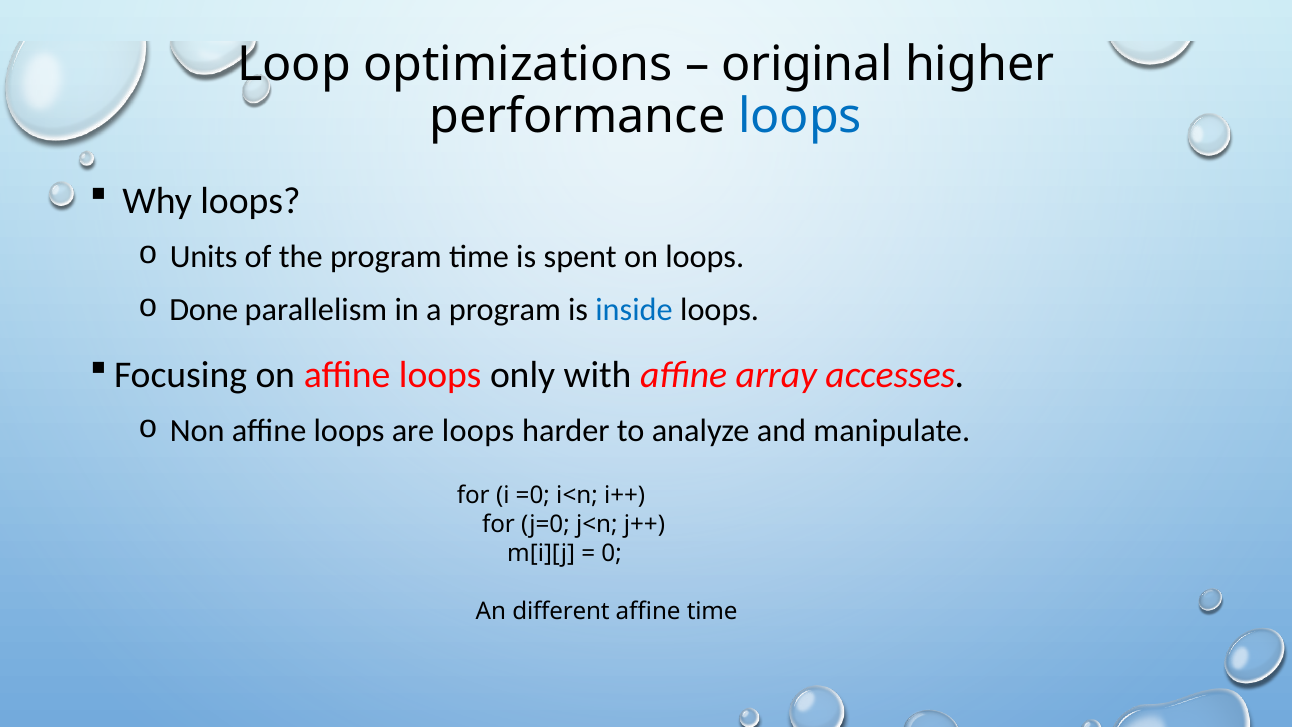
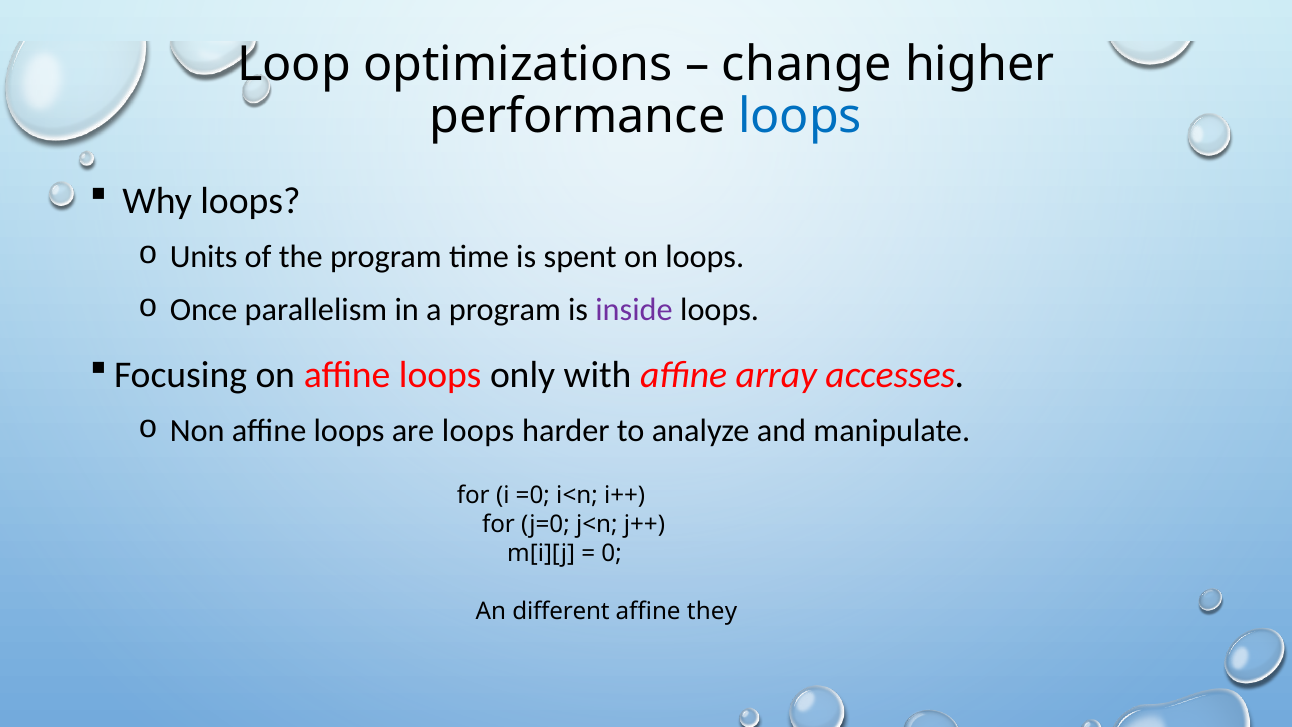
original: original -> change (807, 64)
Done: Done -> Once (204, 310)
inside colour: blue -> purple (634, 310)
affine time: time -> they (712, 612)
